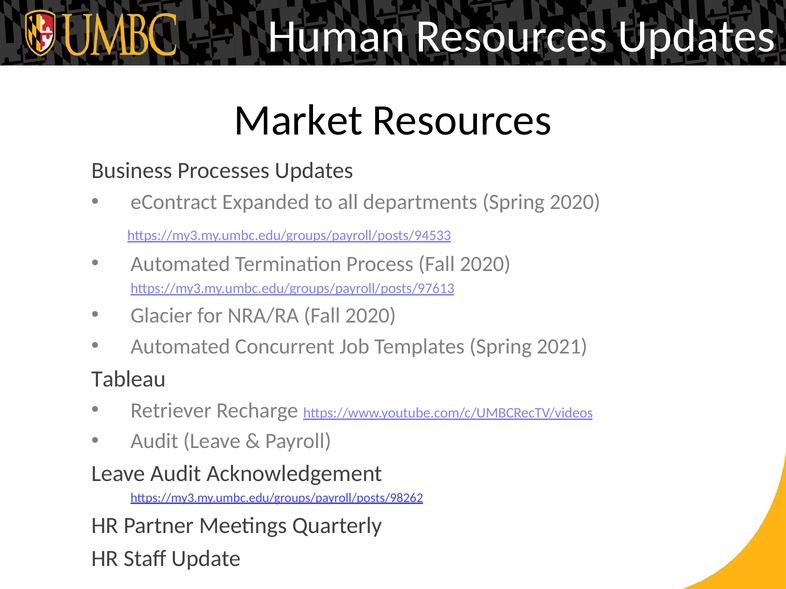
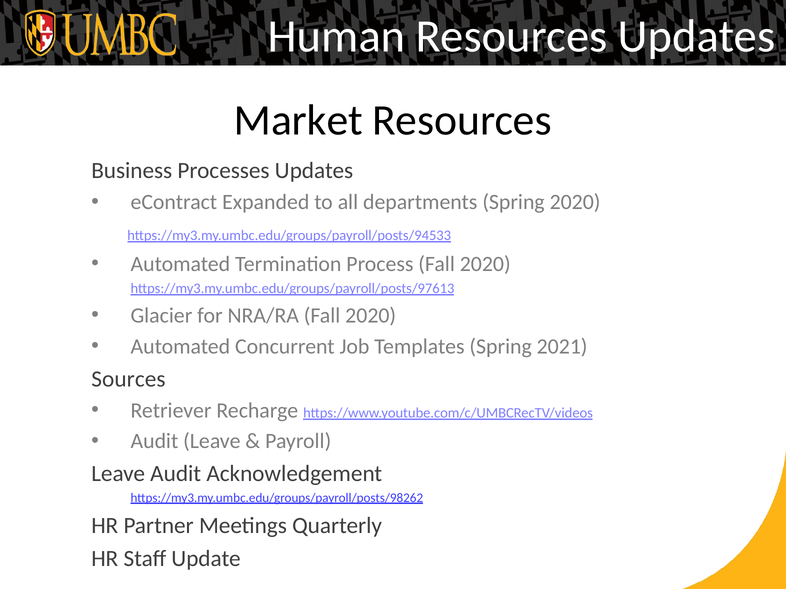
Tableau: Tableau -> Sources (128, 379)
